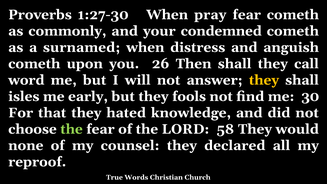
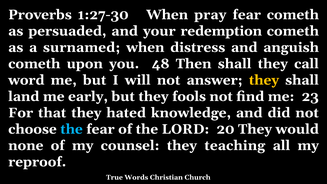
commonly: commonly -> persuaded (67, 31)
condemned: condemned -> redemption (221, 31)
26: 26 -> 48 (161, 64)
isles: isles -> land (24, 96)
30: 30 -> 23 (310, 96)
the colour: light green -> light blue (72, 129)
58: 58 -> 20 (225, 129)
declared: declared -> teaching (235, 145)
